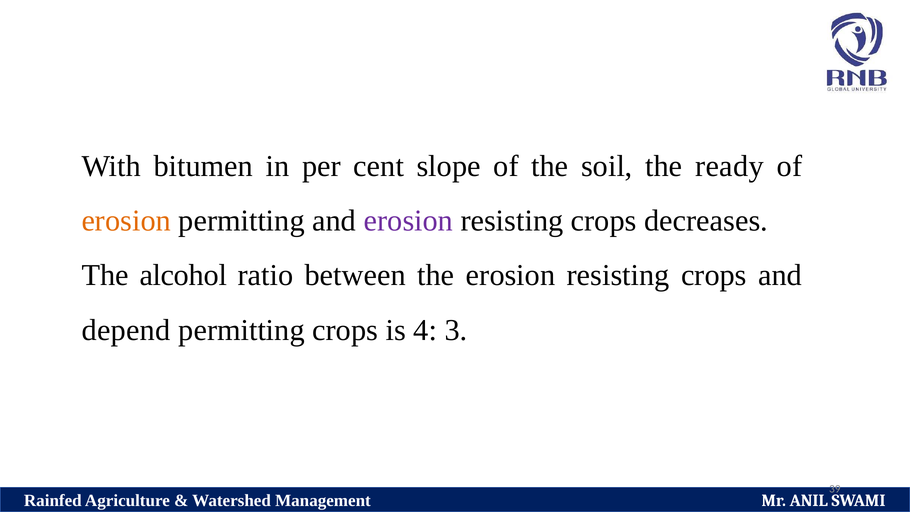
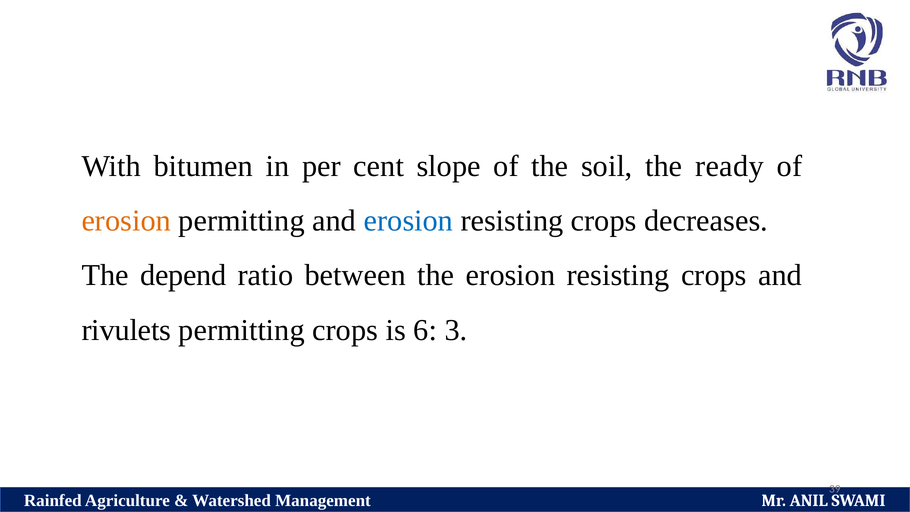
erosion colour: purple -> blue (408, 221)
alcohol: alcohol -> depend (183, 275)
depend: depend -> rivulets (126, 330)
4: 4 -> 6 (425, 330)
